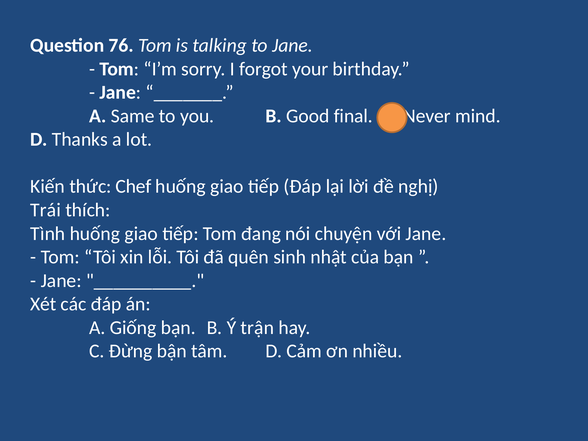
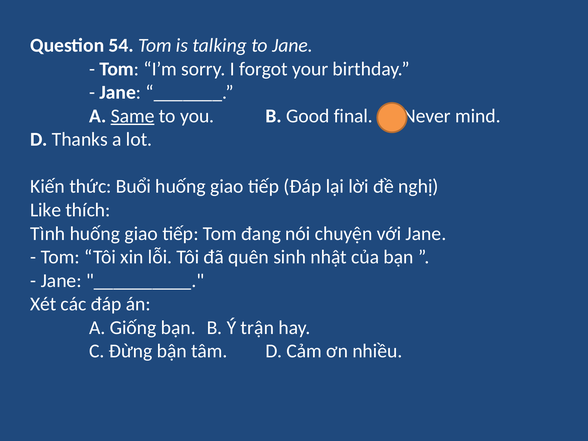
76: 76 -> 54 (121, 45)
Same underline: none -> present (133, 116)
Chef: Chef -> Buổi (133, 187)
Trái: Trái -> Like (46, 210)
